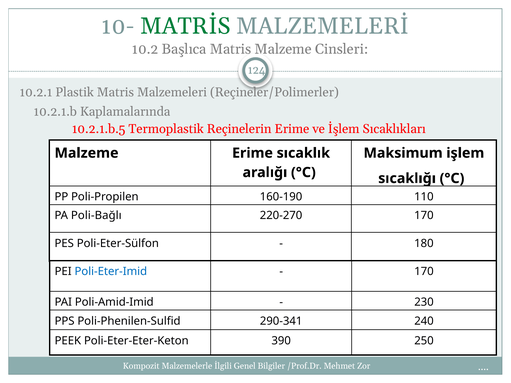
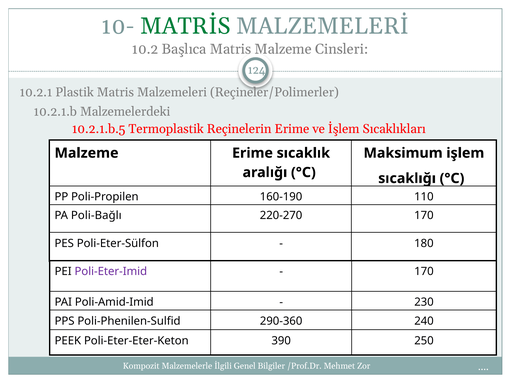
Kaplamalarında: Kaplamalarında -> Malzemelerdeki (125, 112)
Poli-Eter-Imid colour: blue -> purple (111, 272)
290-341: 290-341 -> 290-360 (281, 321)
